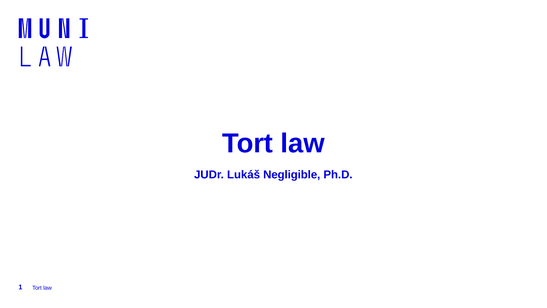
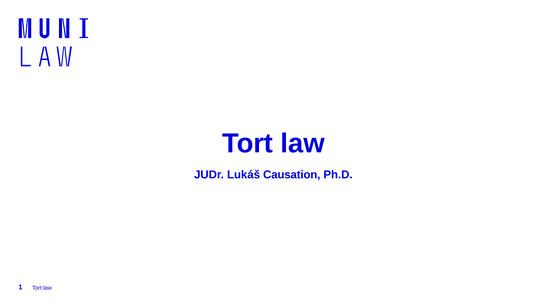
Negligible: Negligible -> Causation (292, 174)
